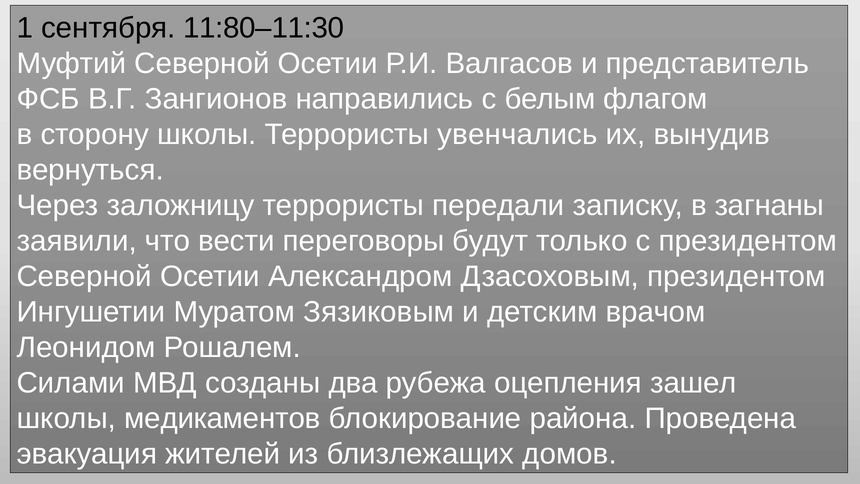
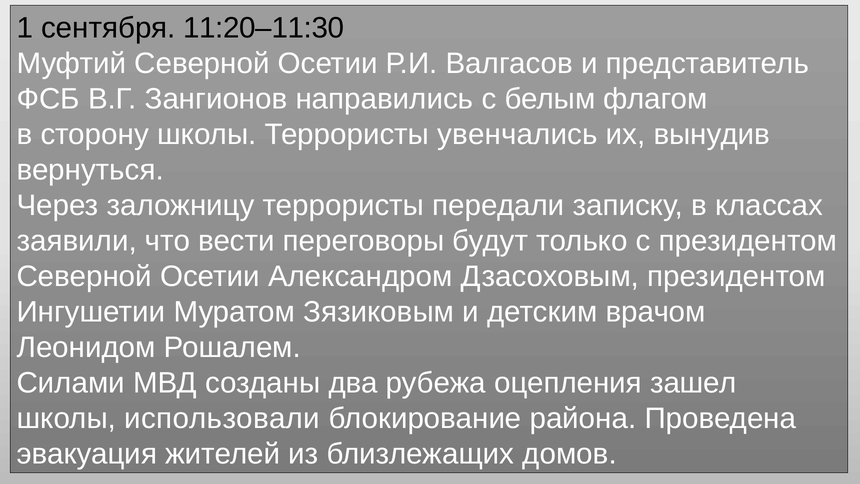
11:80–11:30: 11:80–11:30 -> 11:20–11:30 (264, 28)
загнаны: загнаны -> классах (769, 206)
медикаментов: медикаментов -> использовали (222, 418)
